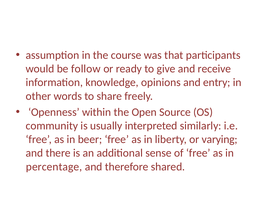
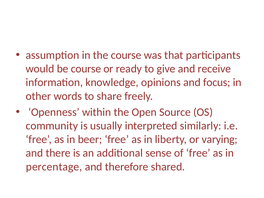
be follow: follow -> course (86, 69)
entry: entry -> focus (217, 82)
